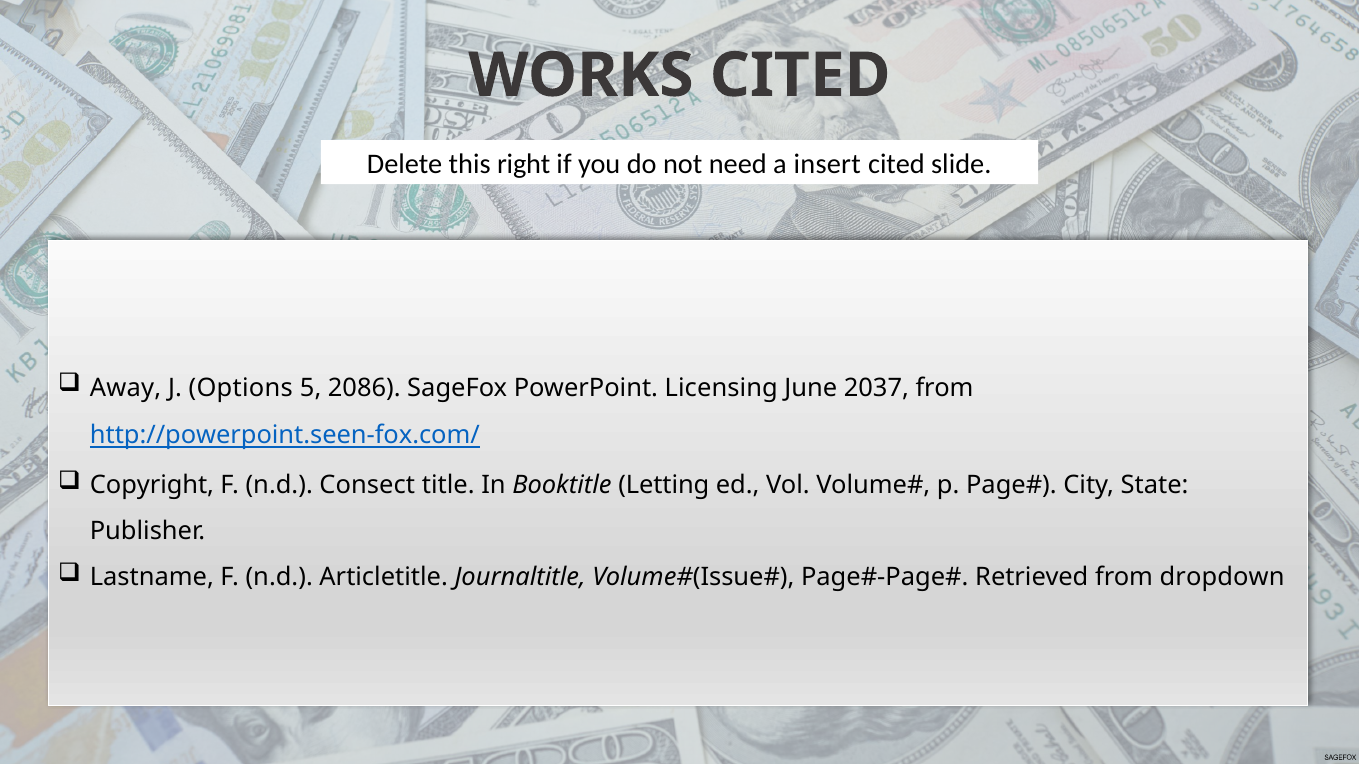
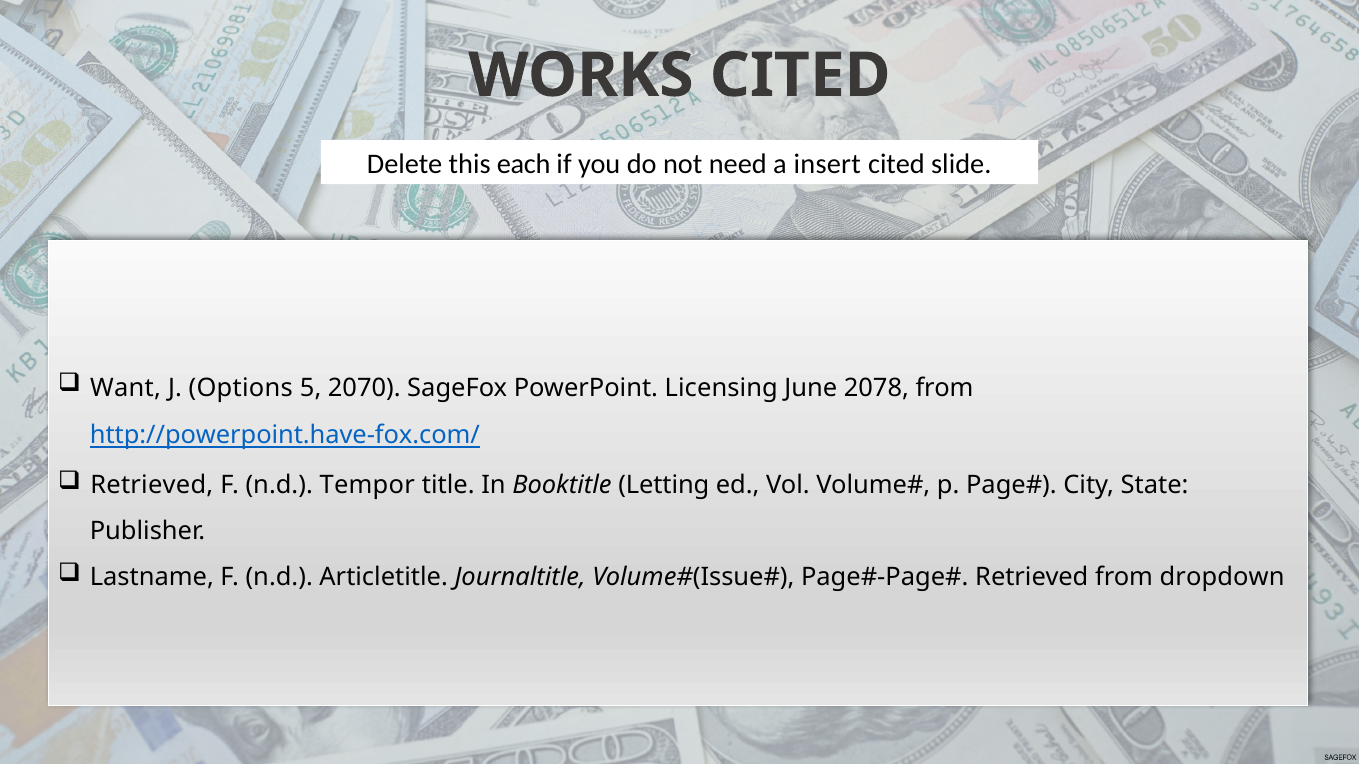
right: right -> each (524, 164)
Away: Away -> Want (126, 388)
2086: 2086 -> 2070 (364, 388)
2037: 2037 -> 2078 (876, 388)
http://powerpoint.seen-fox.com/: http://powerpoint.seen-fox.com/ -> http://powerpoint.have-fox.com/ (285, 436)
Copyright: Copyright -> Retrieved (152, 486)
Consect: Consect -> Tempor (367, 486)
